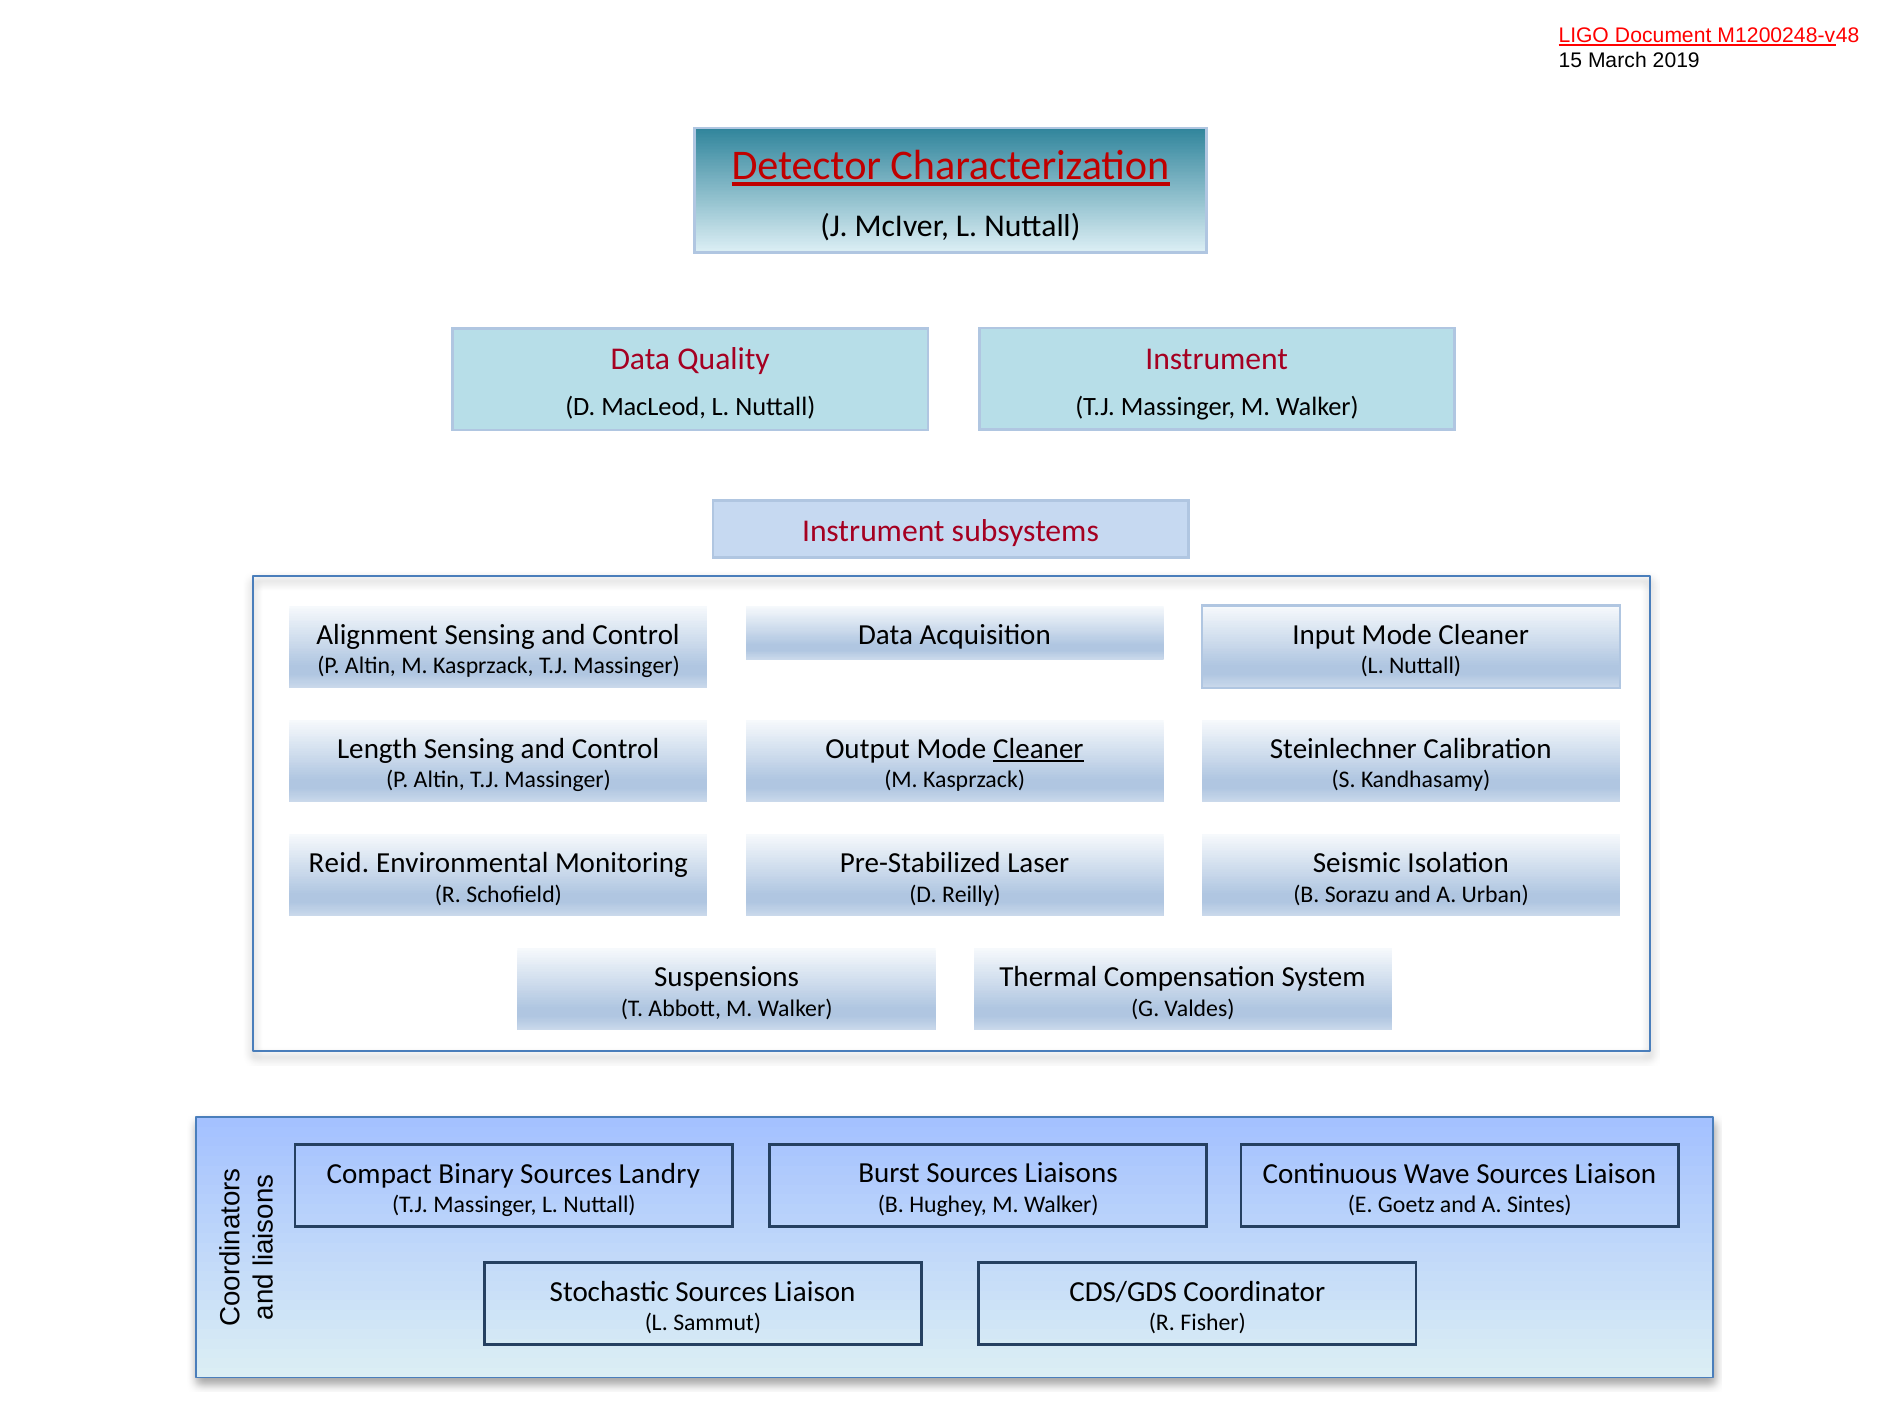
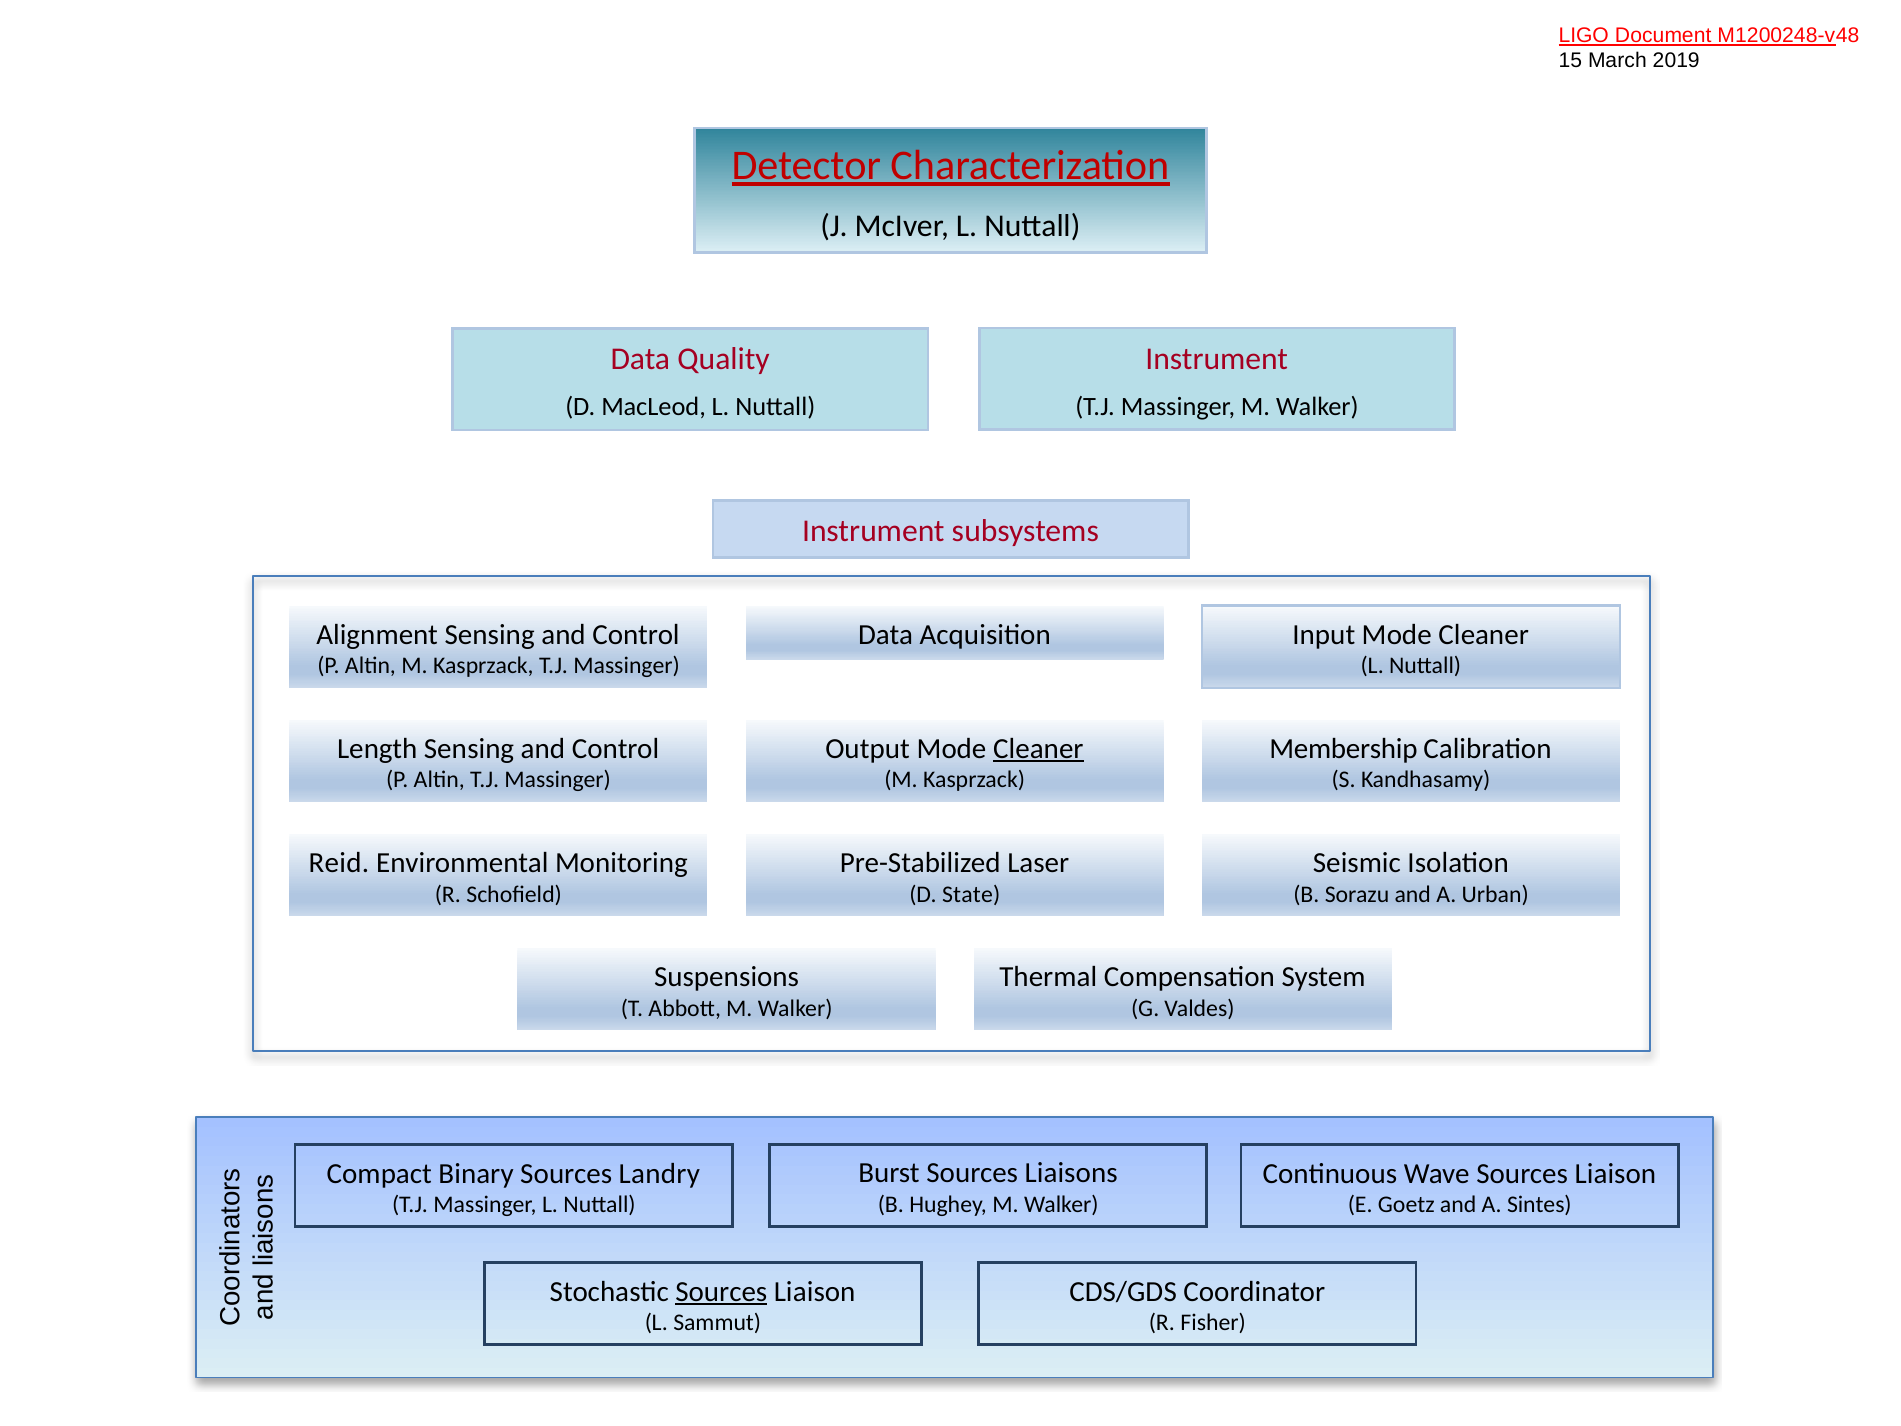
Steinlechner: Steinlechner -> Membership (1343, 749)
Reilly: Reilly -> State (971, 894)
Sources underline: none -> present (721, 1291)
